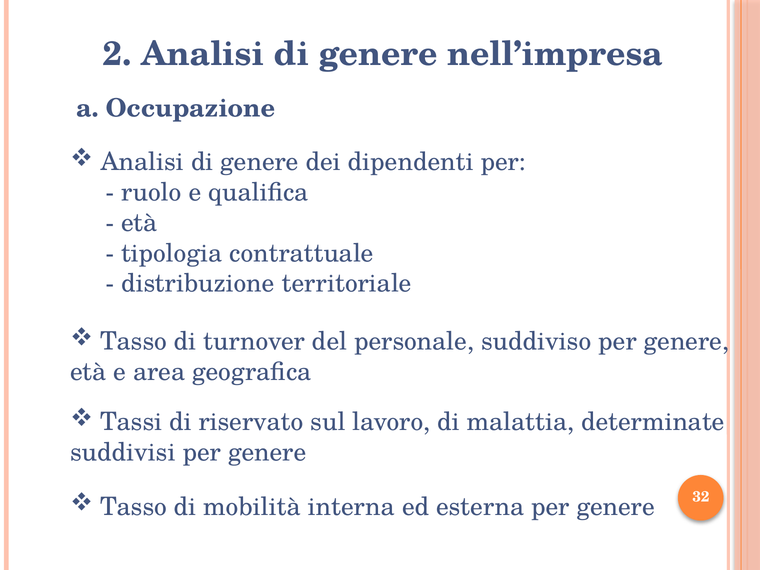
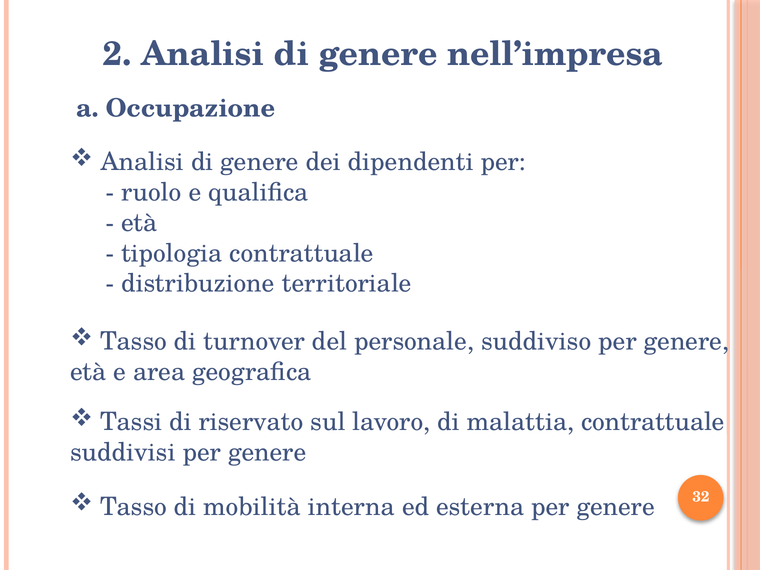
malattia determinate: determinate -> contrattuale (653, 422)
